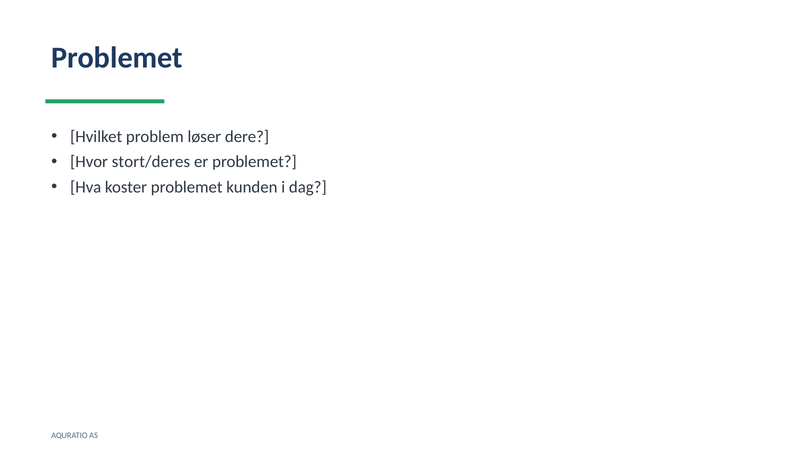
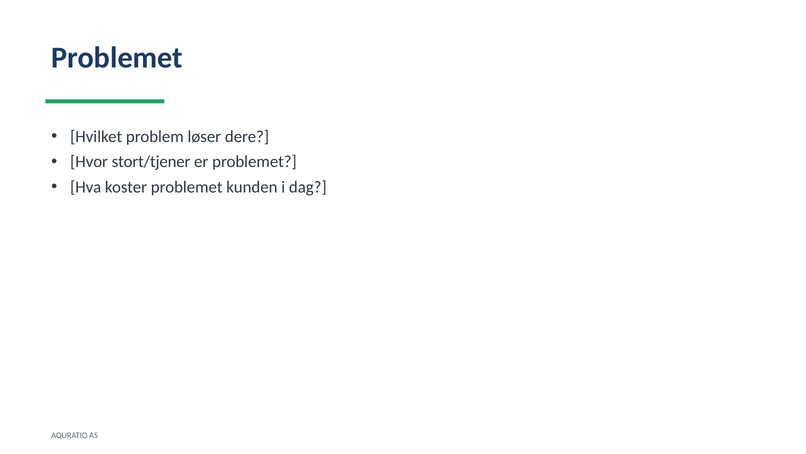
stort/deres: stort/deres -> stort/tjener (151, 162)
